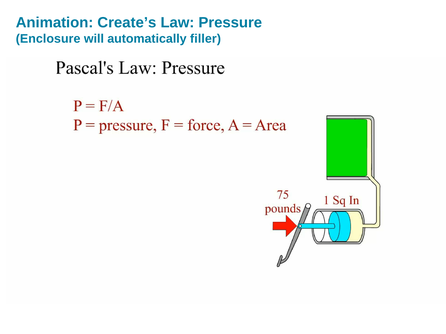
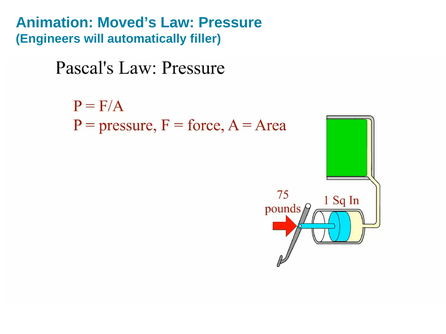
Create’s: Create’s -> Moved’s (127, 23)
Enclosure: Enclosure -> Engineers (48, 39)
